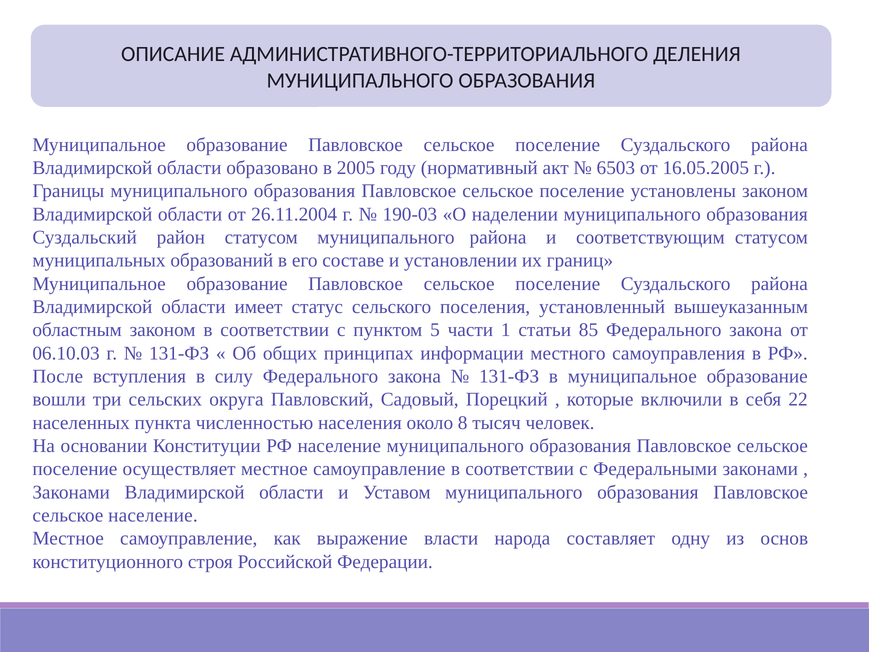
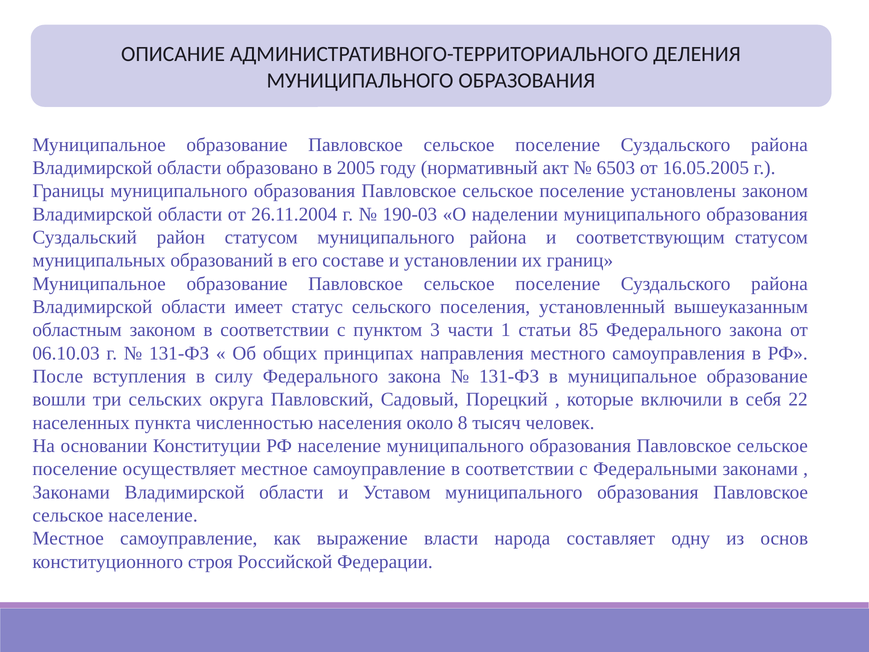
5: 5 -> 3 (435, 330)
информации: информации -> направления (472, 353)
